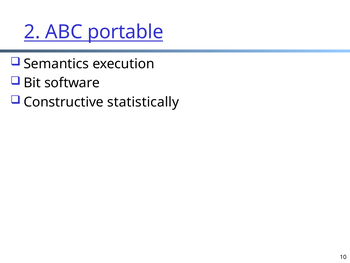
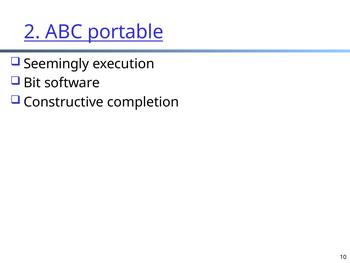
Semantics: Semantics -> Seemingly (56, 64)
statistically: statistically -> completion (143, 102)
